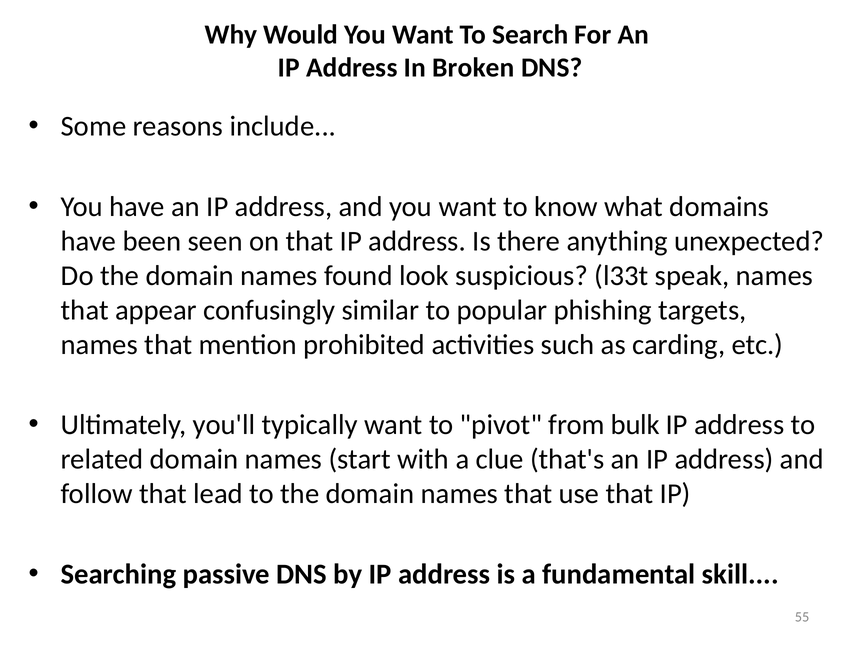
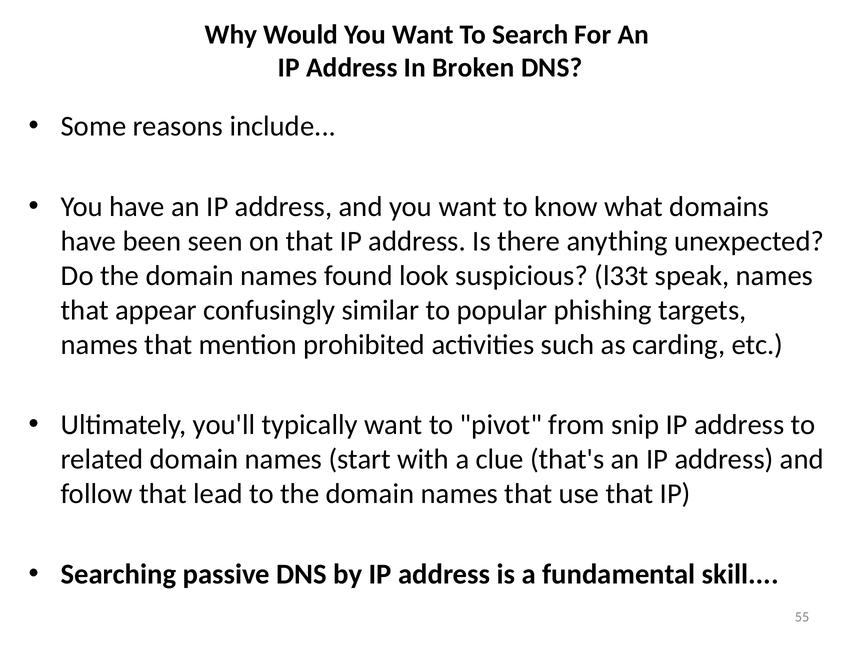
bulk: bulk -> snip (635, 425)
